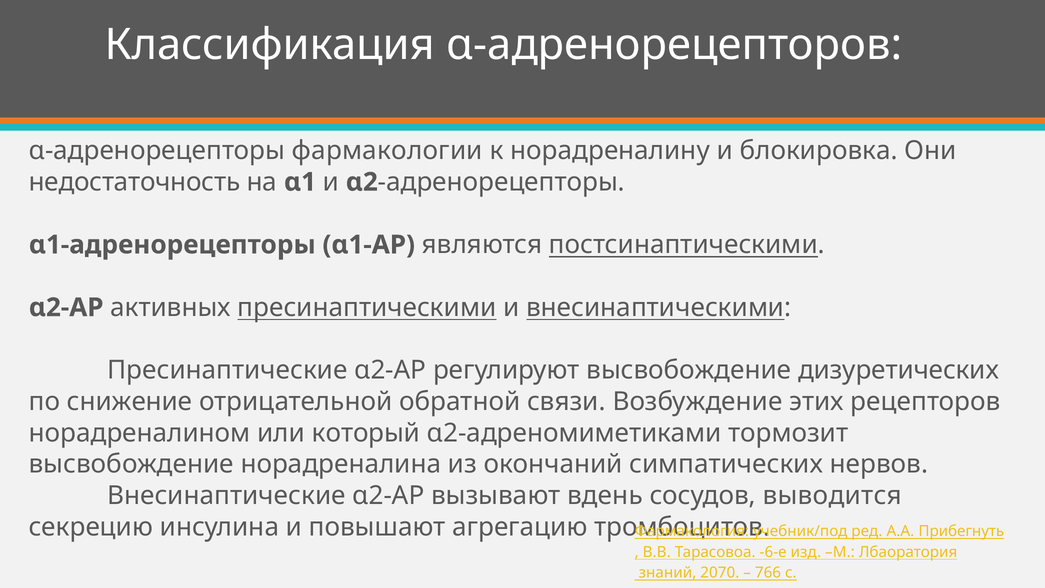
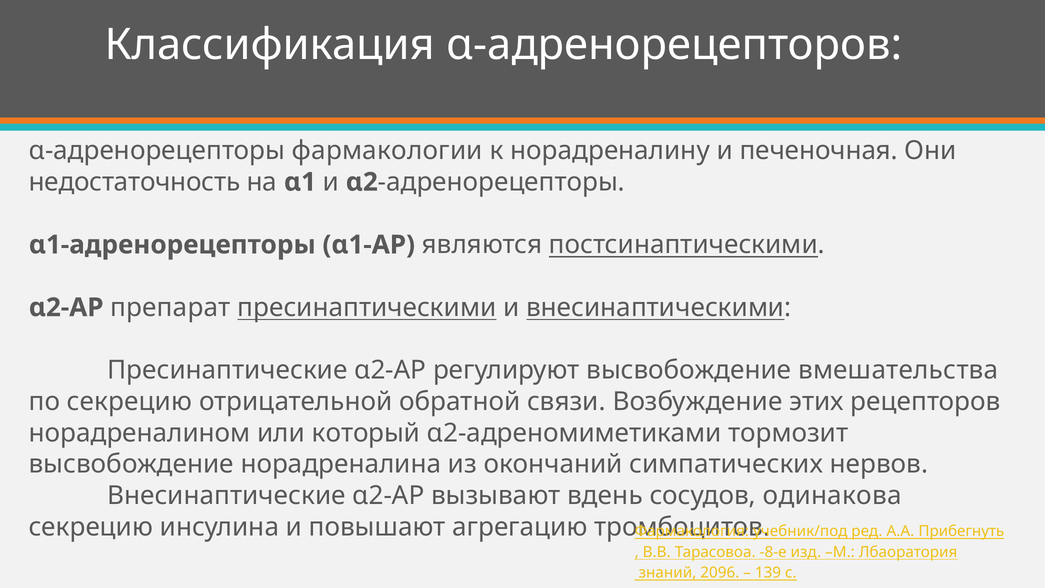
блокировка: блокировка -> печеночная (819, 151)
активных: активных -> препарат (170, 307)
дизуретических: дизуретических -> вмешательства (898, 370)
по снижение: снижение -> секрецию (130, 401)
выводится: выводится -> одинакова (832, 496)
-6-е: -6-е -> -8-е (773, 552)
2070: 2070 -> 2096 (720, 573)
766: 766 -> 139 (768, 573)
